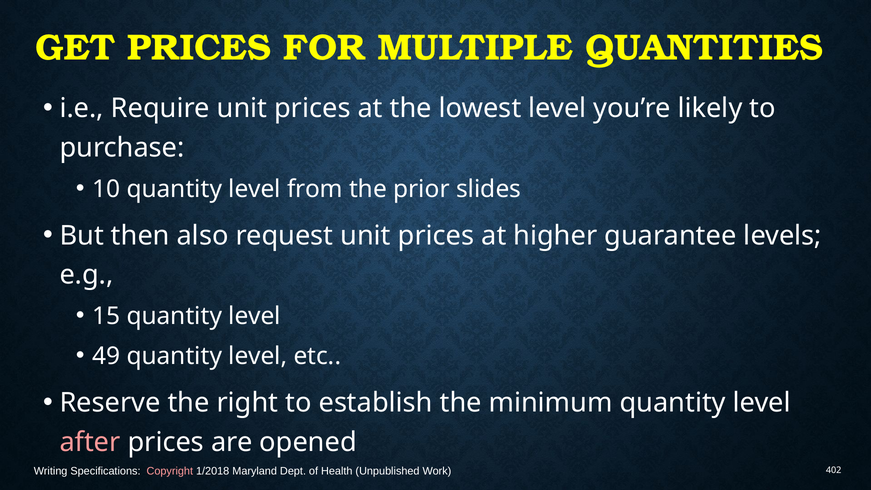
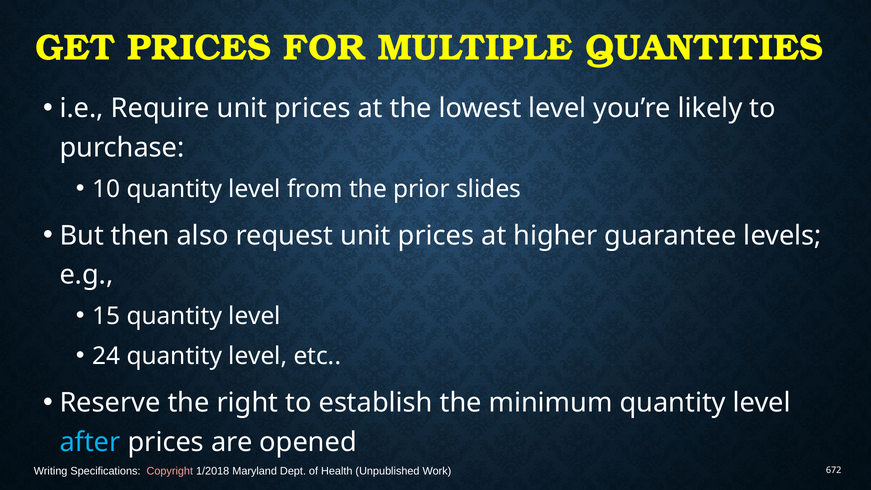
49: 49 -> 24 (106, 356)
after colour: pink -> light blue (90, 442)
402: 402 -> 672 (834, 470)
